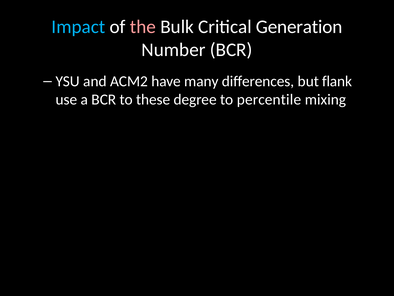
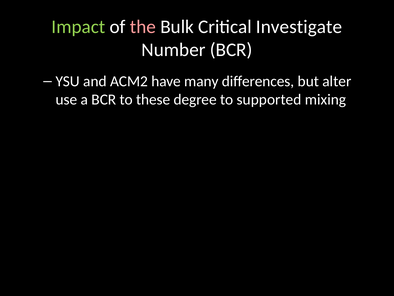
Impact colour: light blue -> light green (78, 27)
Generation: Generation -> Investigate (299, 27)
flank: flank -> alter (337, 81)
percentile: percentile -> supported (269, 100)
